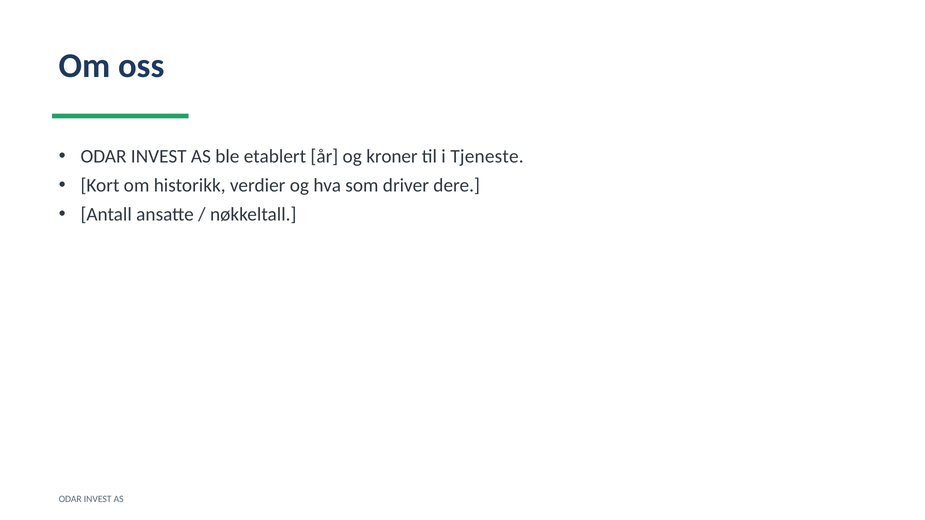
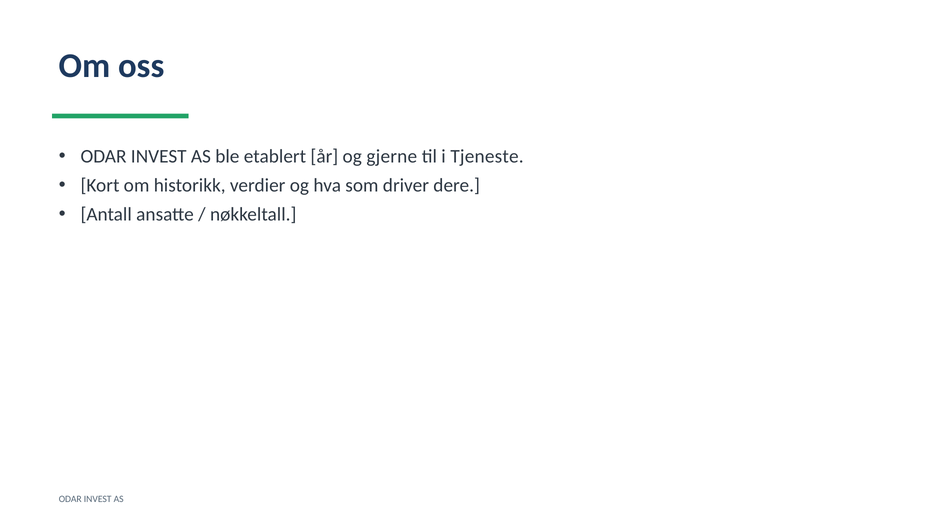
kroner: kroner -> gjerne (392, 157)
